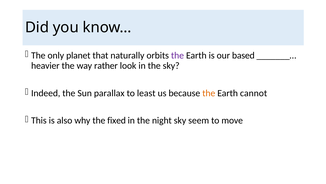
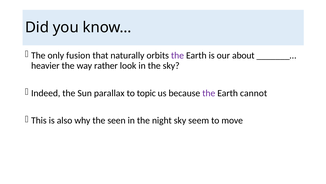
planet: planet -> fusion (78, 55)
based: based -> about (243, 55)
least: least -> topic (146, 93)
the colour: orange -> purple (209, 93)
fixed: fixed -> seen (117, 120)
